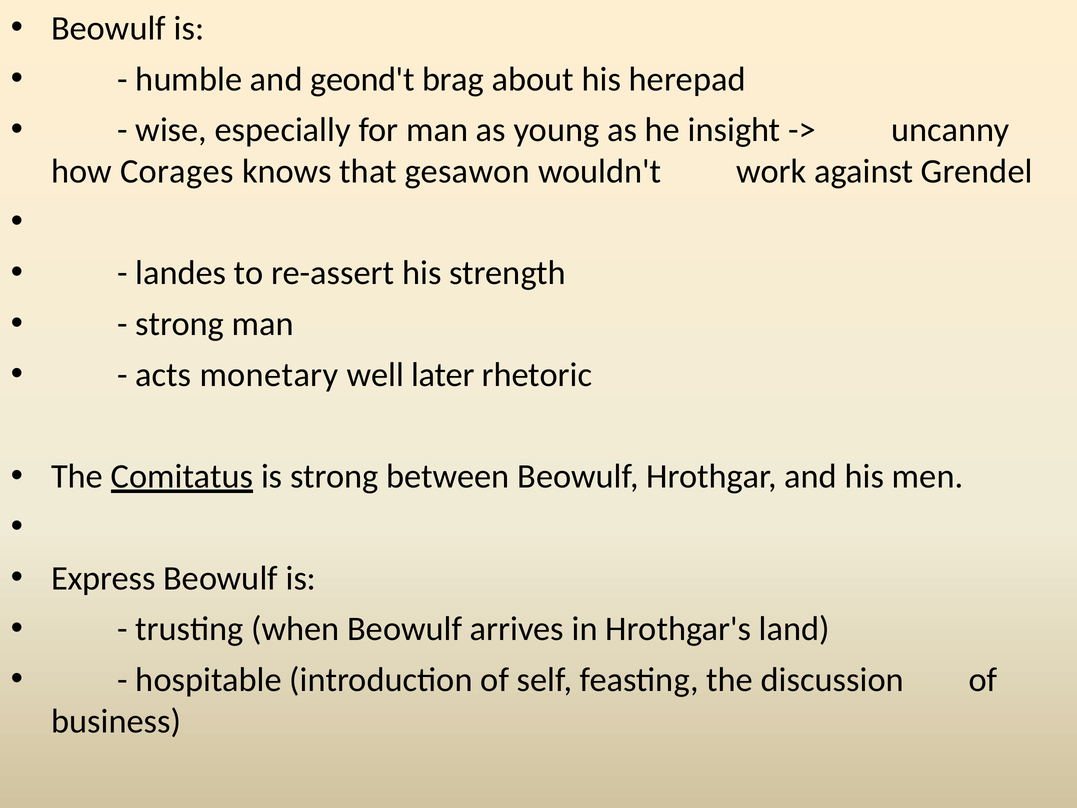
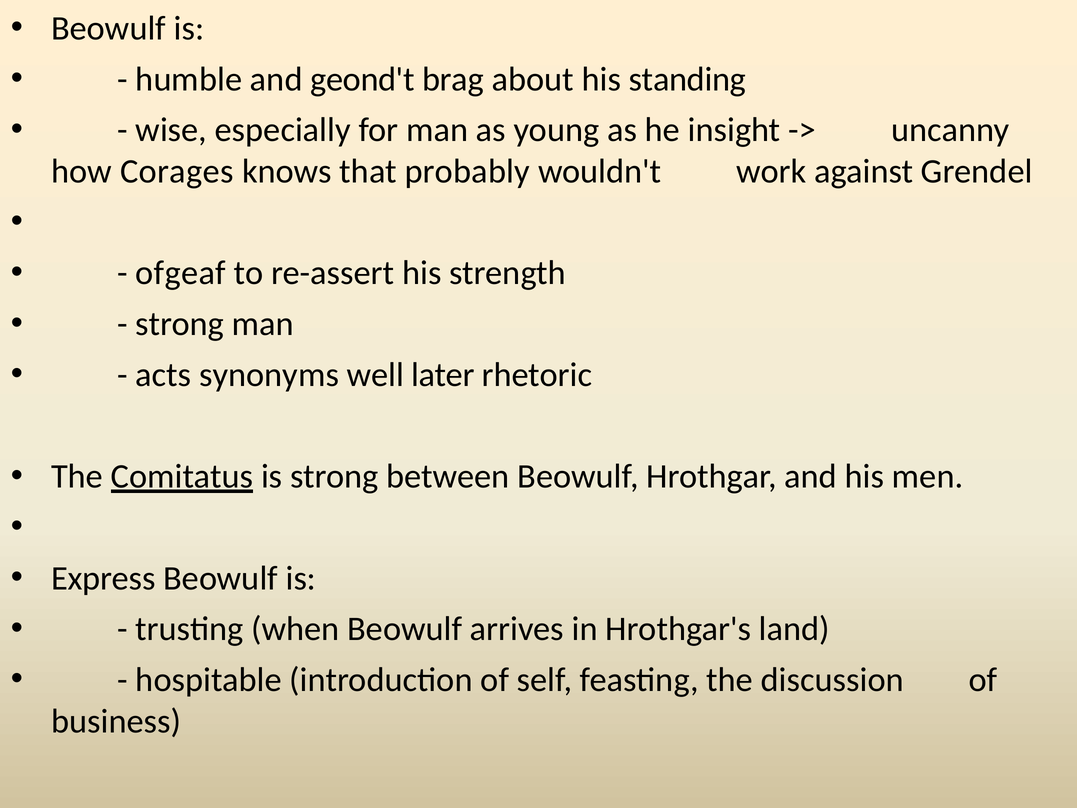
herepad: herepad -> standing (687, 79)
gesawon: gesawon -> probably (467, 171)
landes: landes -> ofgeaf (181, 273)
monetary: monetary -> synonyms (269, 375)
